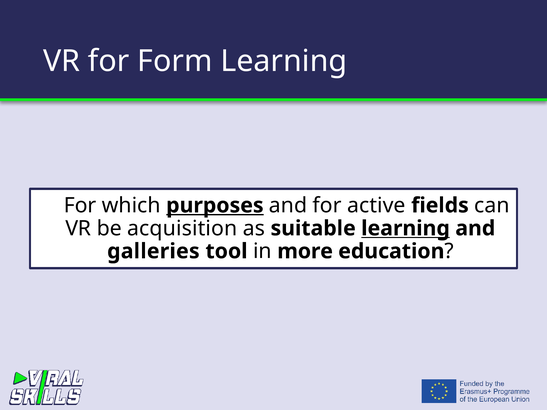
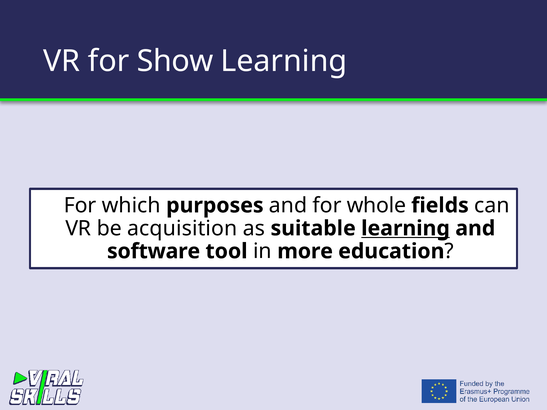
Form: Form -> Show (175, 61)
purposes underline: present -> none (215, 206)
active: active -> whole (376, 206)
galleries: galleries -> software (154, 251)
